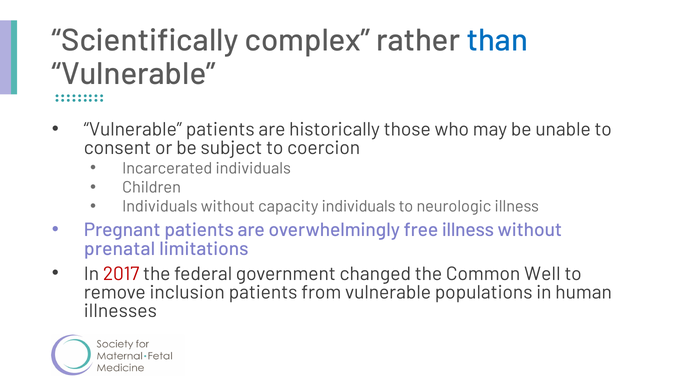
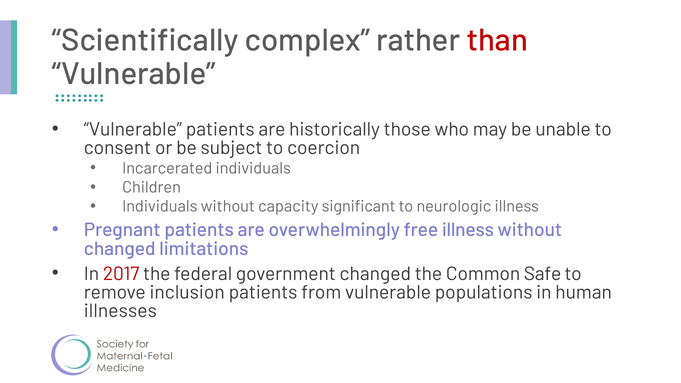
than colour: blue -> red (497, 40)
capacity individuals: individuals -> significant (359, 207)
prenatal: prenatal -> changed (120, 249)
Well: Well -> Safe (543, 274)
